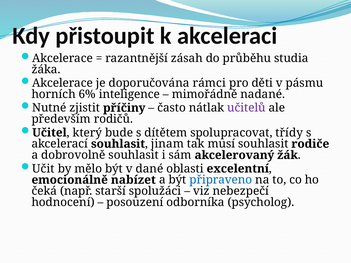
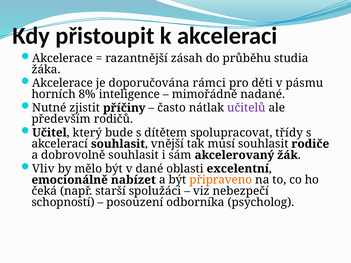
6%: 6% -> 8% (87, 94)
jinam: jinam -> vnější (167, 144)
Učit: Učit -> Vliv (43, 169)
připraveno colour: blue -> orange (221, 180)
hodnocení: hodnocení -> schopností (63, 203)
